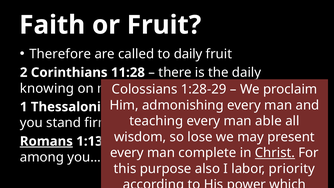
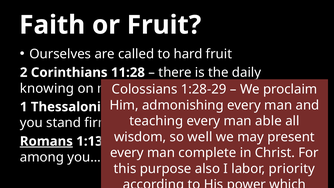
Therefore: Therefore -> Ourselves (60, 54)
to daily: daily -> hard (188, 54)
lose: lose -> well (200, 137)
Christ underline: present -> none (275, 153)
